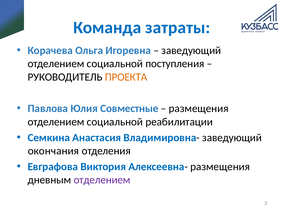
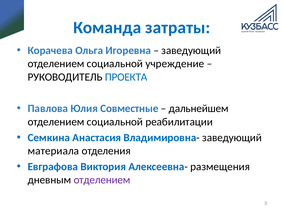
поступления: поступления -> учреждение (175, 64)
ПРОЕКТА colour: orange -> blue (126, 77)
размещения: размещения -> дальнейшем (199, 109)
окончания: окончания -> материала (53, 151)
